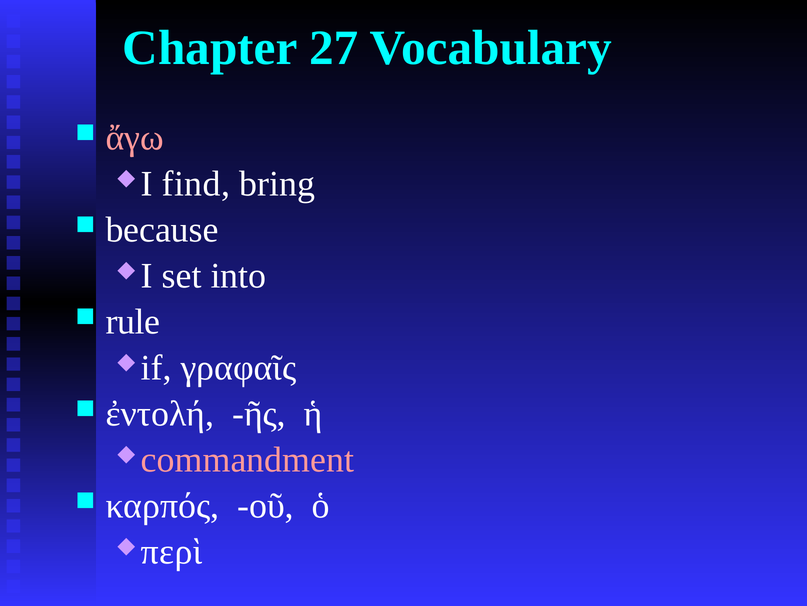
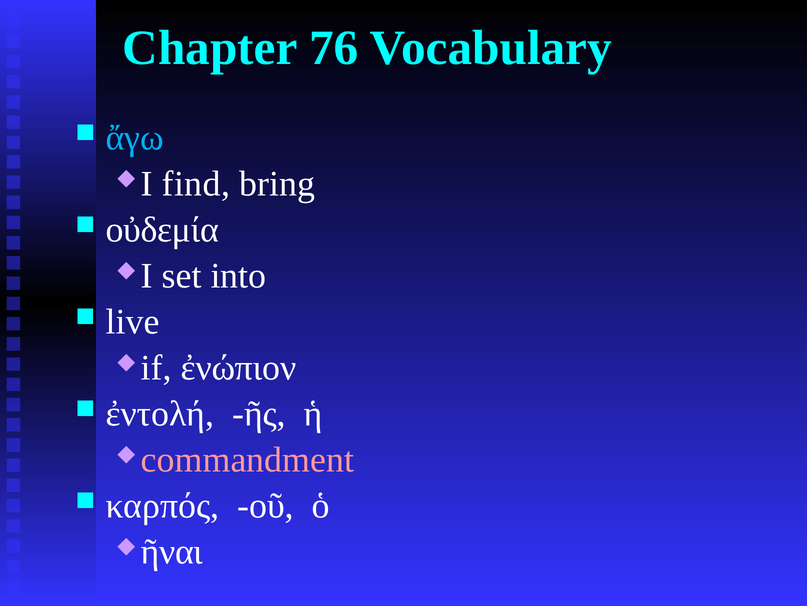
27: 27 -> 76 (334, 48)
ἄγω colour: pink -> light blue (135, 138)
because: because -> οὐδεμία (162, 229)
rule: rule -> live (133, 321)
γραφαῖς: γραφαῖς -> ἐνώπιον (239, 367)
περὶ: περὶ -> ῆναι (172, 551)
